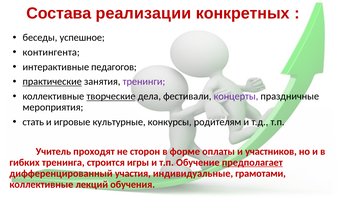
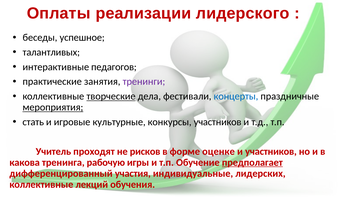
Состава: Состава -> Оплаты (59, 13)
конкретных: конкретных -> лидерского (243, 13)
контингента: контингента -> талантливых (51, 52)
практические underline: present -> none (52, 82)
концерты colour: purple -> blue (236, 96)
мероприятия underline: none -> present (53, 107)
конкурсы родителям: родителям -> участников (218, 122)
сторон: сторон -> рисков (145, 151)
оплаты: оплаты -> оценке (219, 151)
гибких: гибких -> какова (25, 162)
строится: строится -> рабочую (106, 162)
грамотами: грамотами -> лидерских (260, 173)
